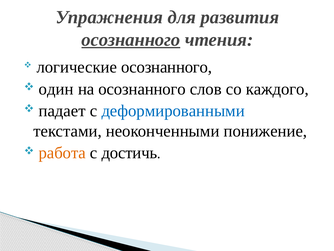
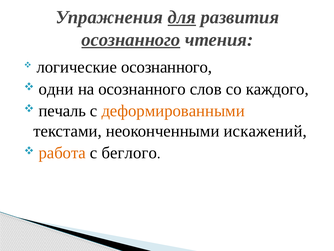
для underline: none -> present (182, 17)
один: один -> одни (56, 89)
падает: падает -> печаль (62, 111)
деформированными colour: blue -> orange (173, 111)
понижение: понижение -> искажений (265, 131)
достичь: достичь -> беглого (129, 153)
